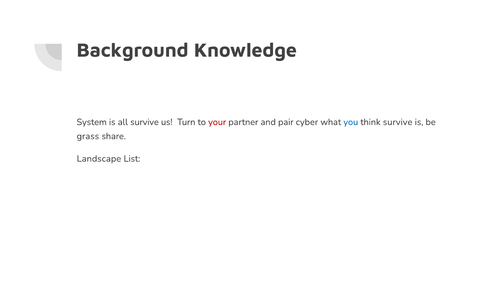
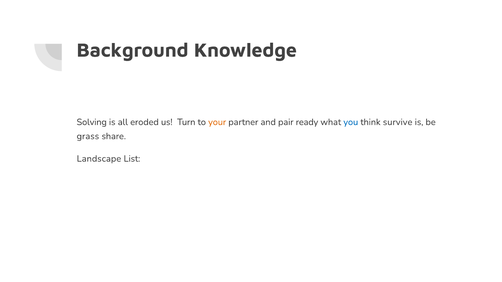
System: System -> Solving (92, 122)
all survive: survive -> eroded (144, 122)
your colour: red -> orange (217, 122)
cyber: cyber -> ready (307, 122)
